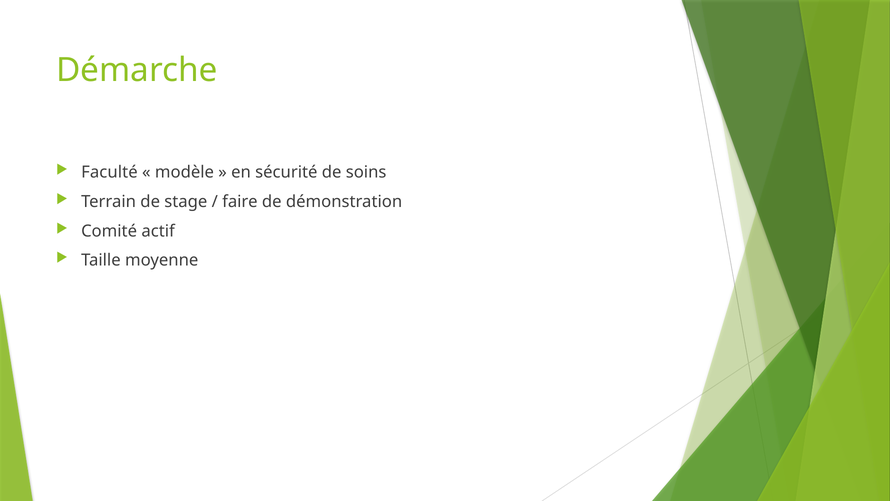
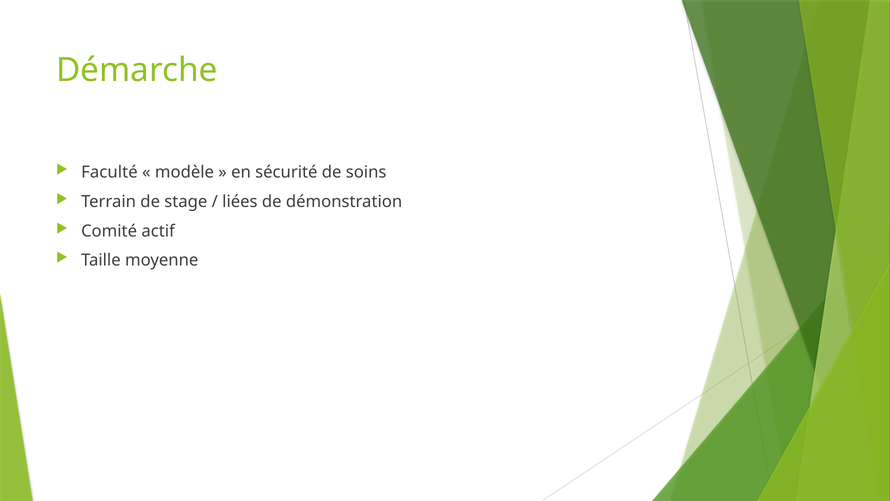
faire: faire -> liées (240, 202)
